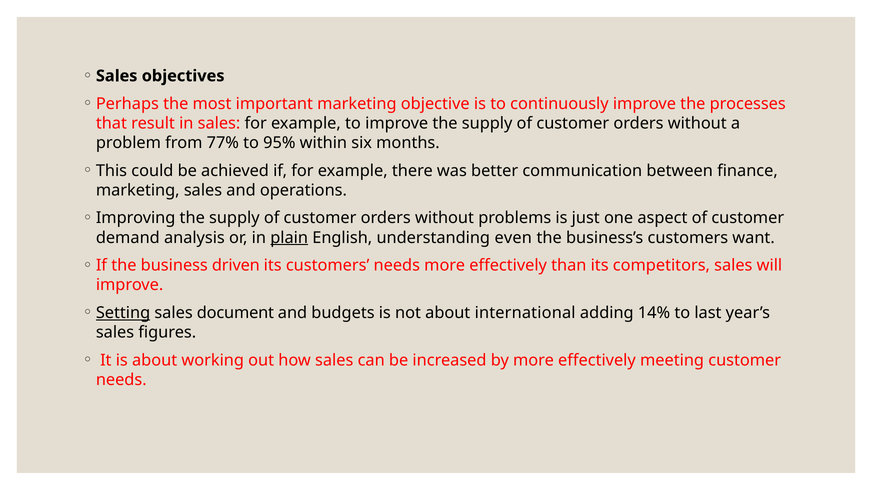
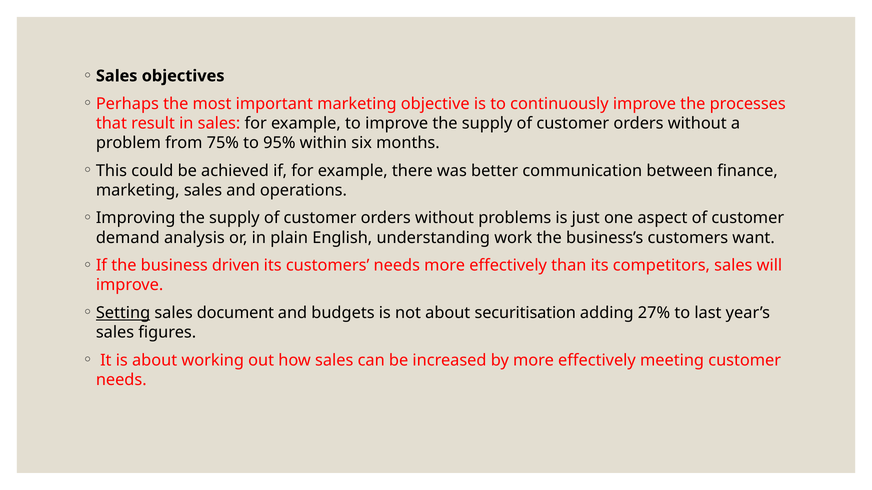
77%: 77% -> 75% (223, 143)
plain underline: present -> none (289, 238)
even: even -> work (513, 238)
international: international -> securitisation (525, 313)
14%: 14% -> 27% (654, 313)
